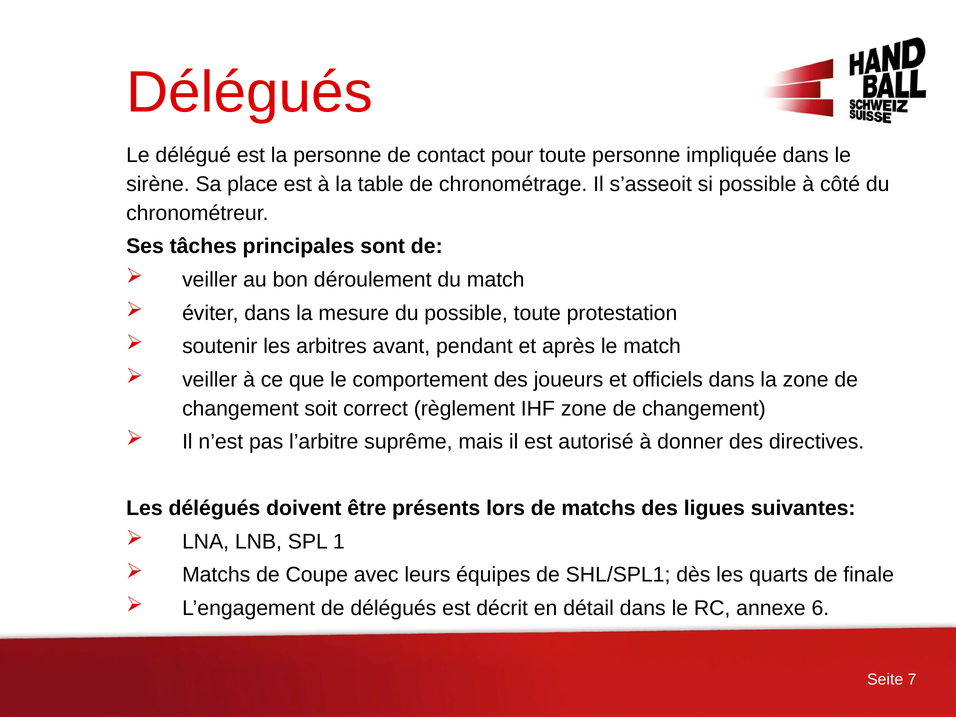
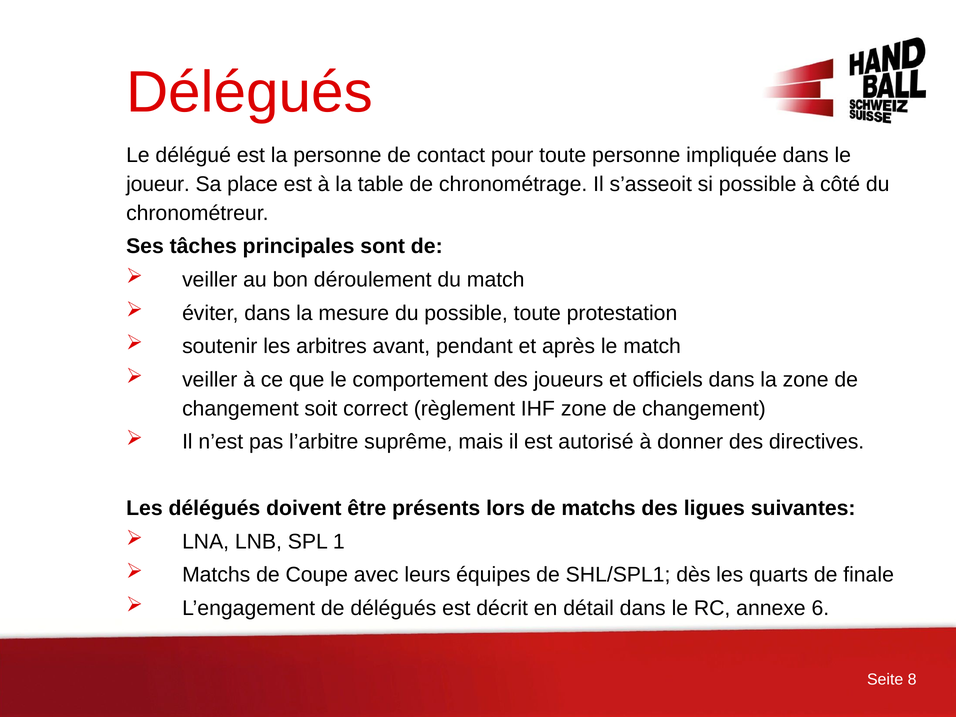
sirène: sirène -> joueur (158, 184)
7: 7 -> 8 (912, 679)
